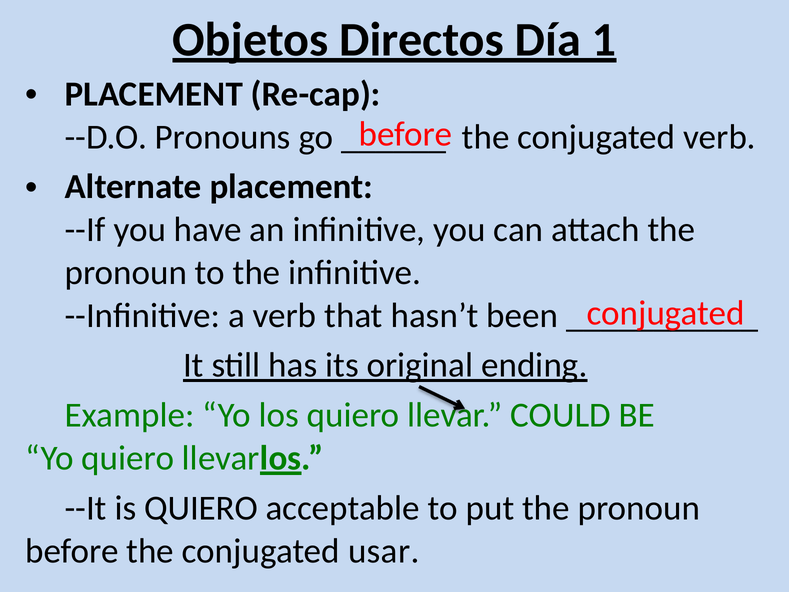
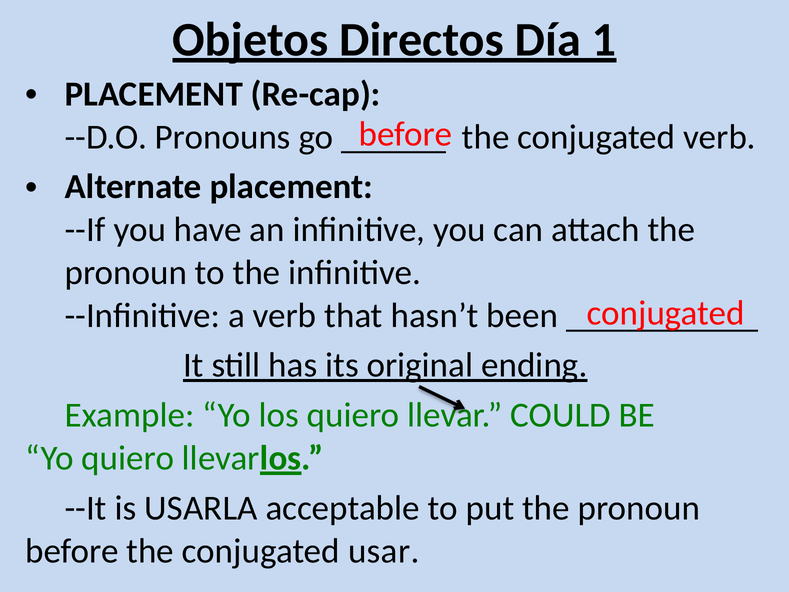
is QUIERO: QUIERO -> USARLA (201, 508)
